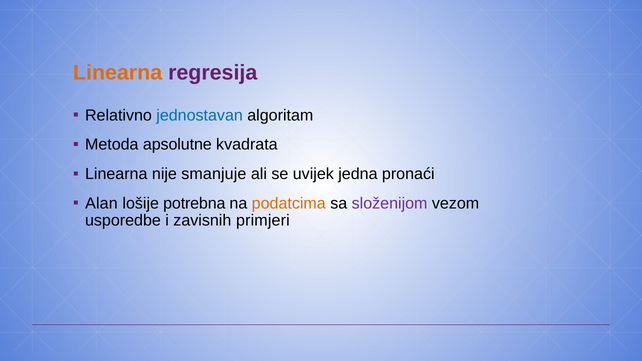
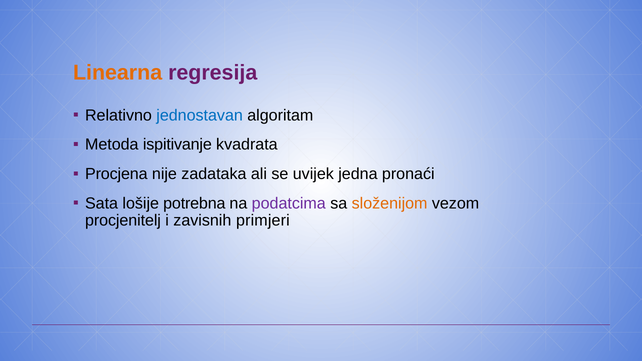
apsolutne: apsolutne -> ispitivanje (177, 145)
Linearna: Linearna -> Procjena (116, 174)
smanjuje: smanjuje -> zadataka (214, 174)
Alan: Alan -> Sata (102, 203)
podatcima colour: orange -> purple (289, 203)
složenijom colour: purple -> orange (390, 203)
usporedbe: usporedbe -> procjenitelj (123, 221)
